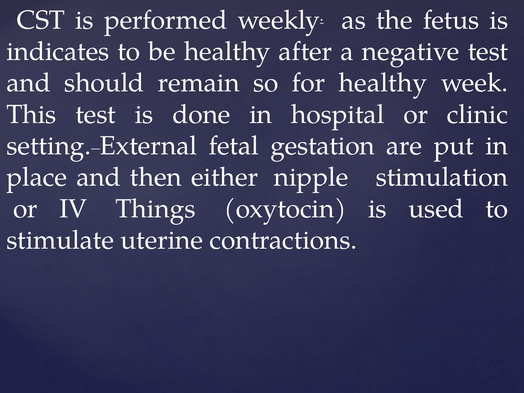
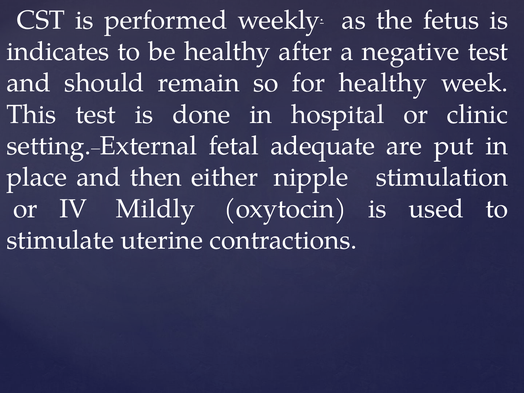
gestation: gestation -> adequate (323, 146)
Things: Things -> Mildly (155, 209)
